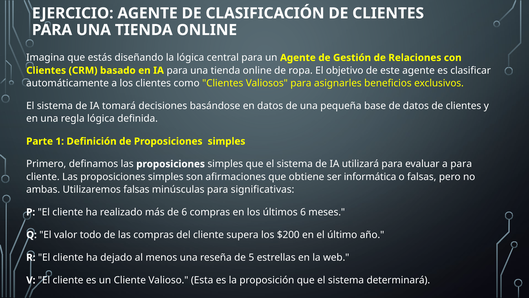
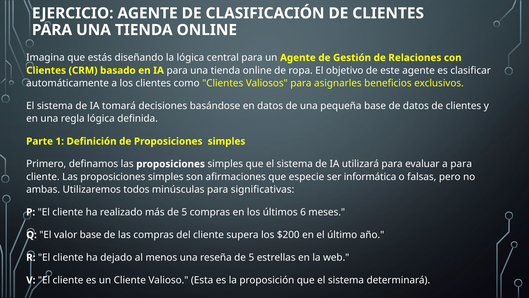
obtiene: obtiene -> especie (306, 176)
Utilizaremos falsas: falsas -> todos (136, 189)
más de 6: 6 -> 5 (184, 212)
valor todo: todo -> base (91, 235)
